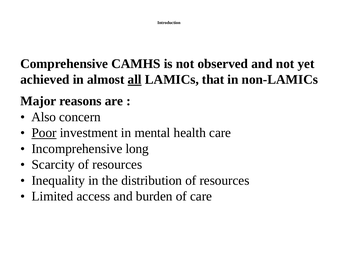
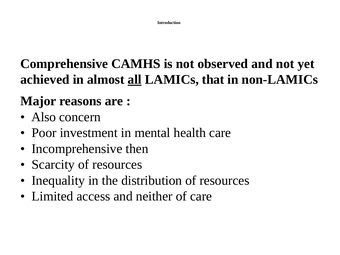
Poor underline: present -> none (44, 133)
long: long -> then (137, 149)
burden: burden -> neither (154, 196)
